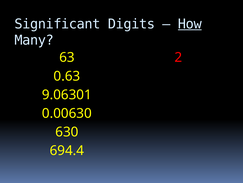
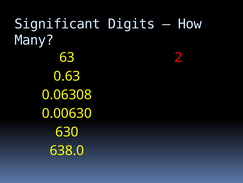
How underline: present -> none (190, 24)
9.06301: 9.06301 -> 0.06308 (67, 94)
694.4: 694.4 -> 638.0 (67, 150)
